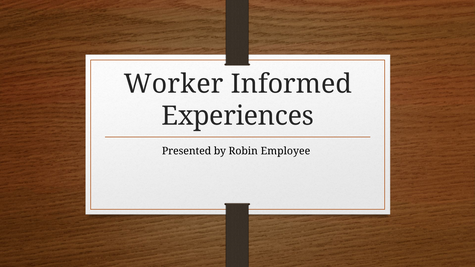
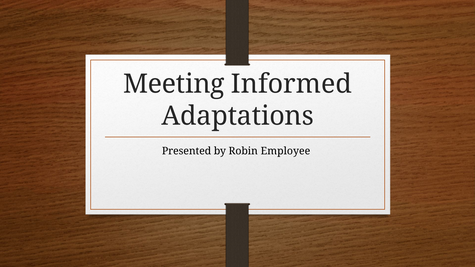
Worker: Worker -> Meeting (174, 84)
Experiences: Experiences -> Adaptations (238, 116)
